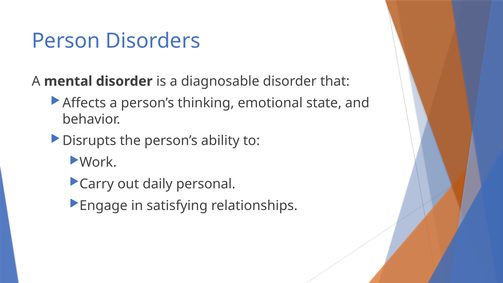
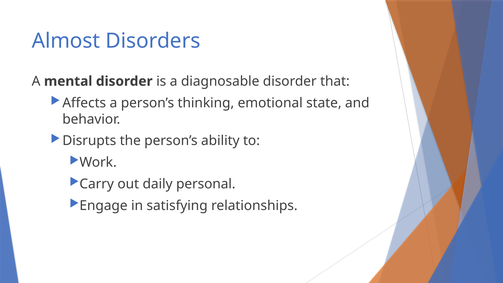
Person: Person -> Almost (66, 41)
